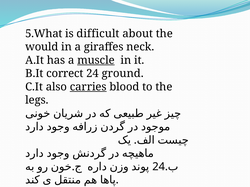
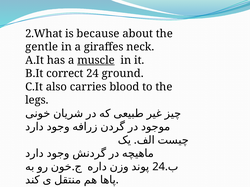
5.What: 5.What -> 2.What (44, 34)
difficult: difficult -> because (98, 34)
would: would -> gentle (42, 47)
carries underline: present -> none (88, 87)
